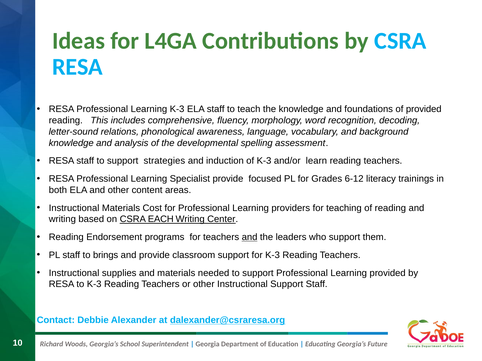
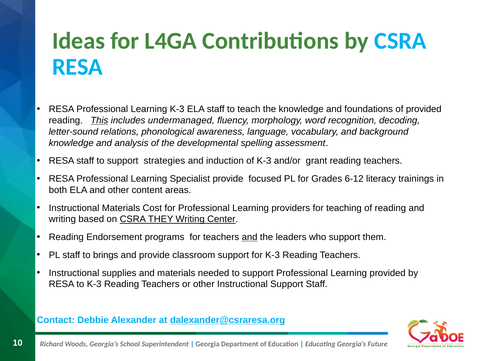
This underline: none -> present (99, 121)
comprehensive: comprehensive -> undermanaged (181, 121)
learn: learn -> grant (316, 161)
EACH: EACH -> THEY (161, 219)
